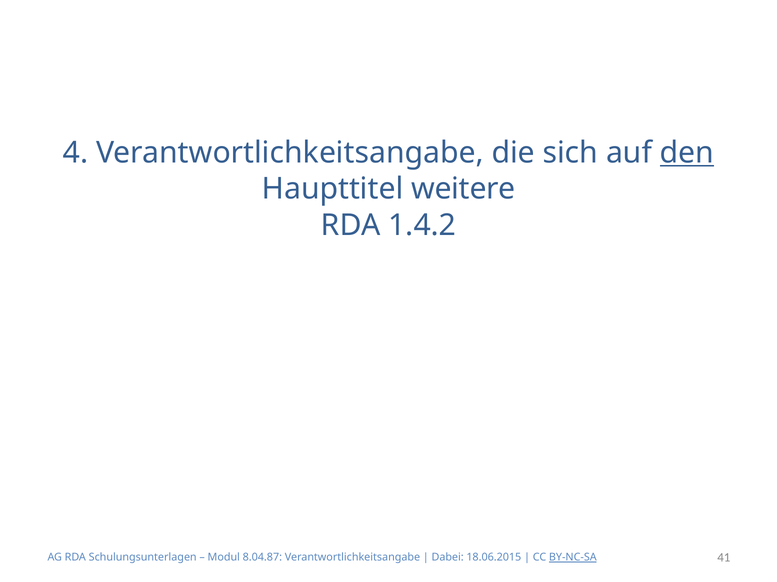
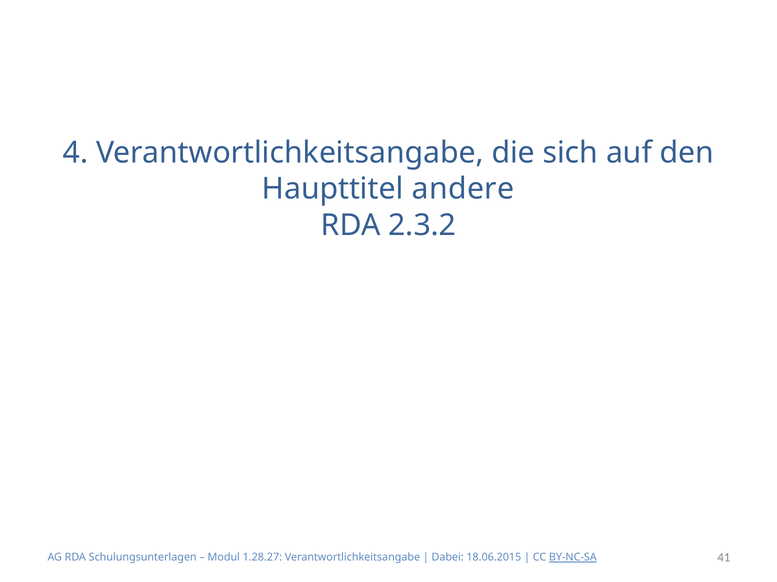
den underline: present -> none (687, 153)
weitere: weitere -> andere (463, 189)
1.4.2: 1.4.2 -> 2.3.2 (422, 226)
8.04.87: 8.04.87 -> 1.28.27 (262, 558)
